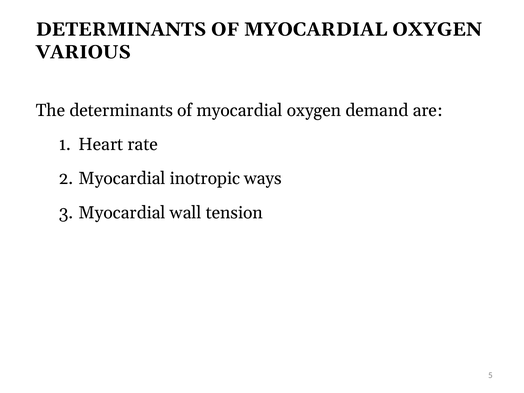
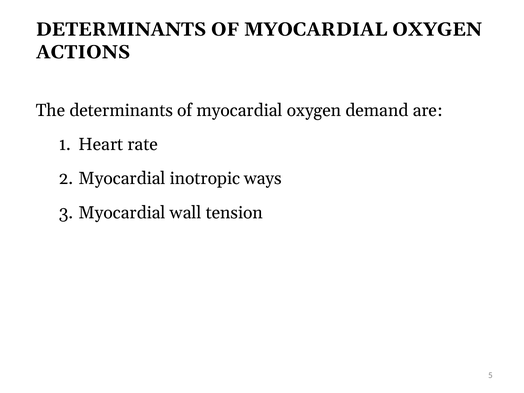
VARIOUS: VARIOUS -> ACTIONS (83, 52)
